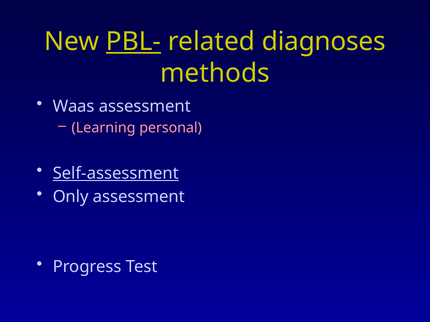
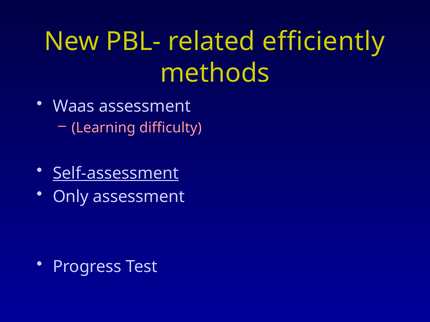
PBL- underline: present -> none (133, 42)
diagnoses: diagnoses -> efficiently (324, 42)
personal: personal -> difficulty (171, 128)
